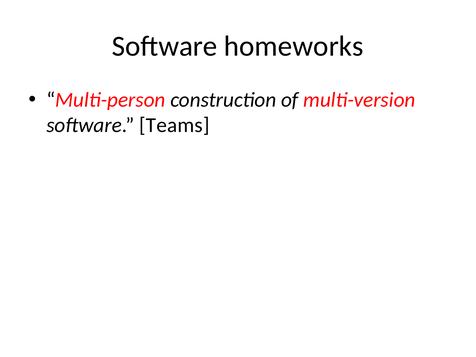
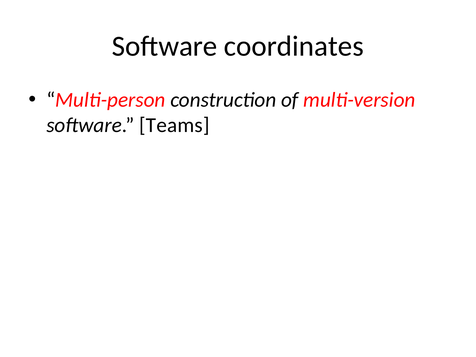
homeworks: homeworks -> coordinates (294, 46)
